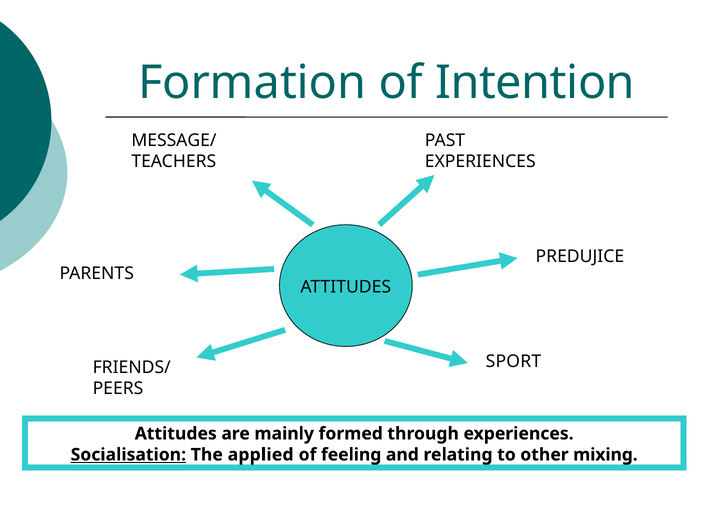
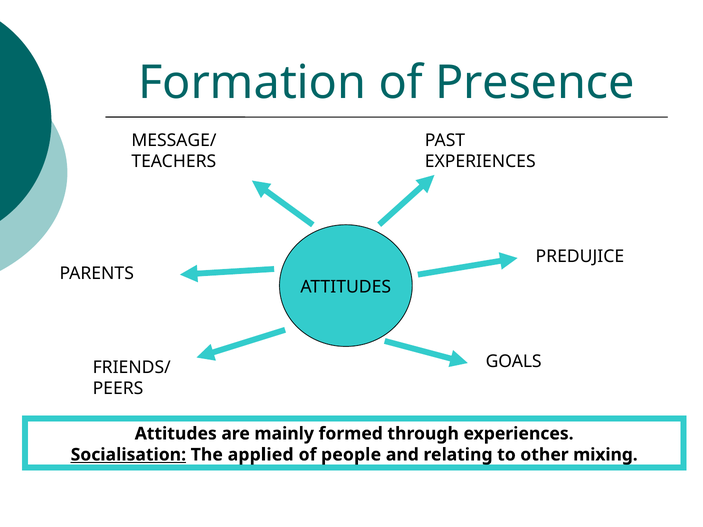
Intention: Intention -> Presence (535, 83)
SPORT: SPORT -> GOALS (514, 362)
feeling: feeling -> people (351, 455)
